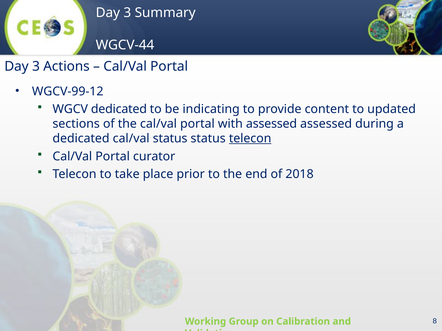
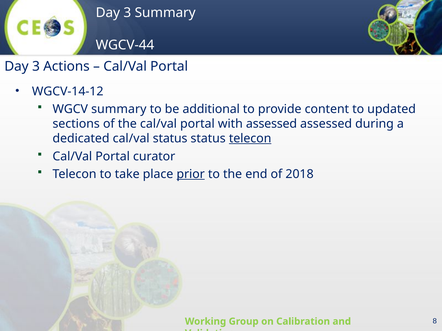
WGCV-99-12: WGCV-99-12 -> WGCV-14-12 (68, 91)
WGCV dedicated: dedicated -> summary (119, 109)
indicating: indicating -> additional (211, 109)
prior underline: none -> present (191, 174)
